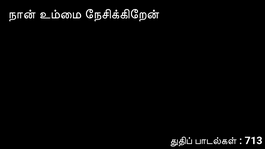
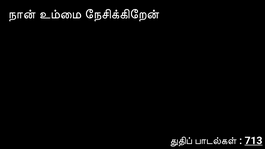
713 underline: none -> present (254, 141)
